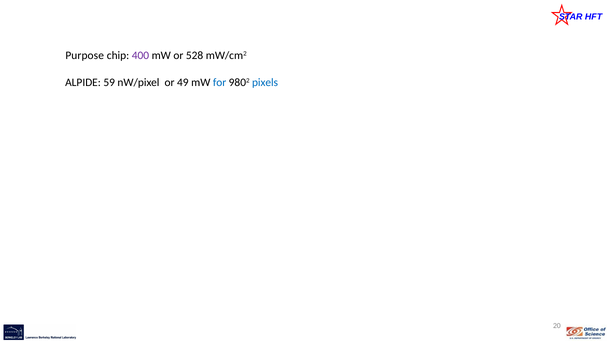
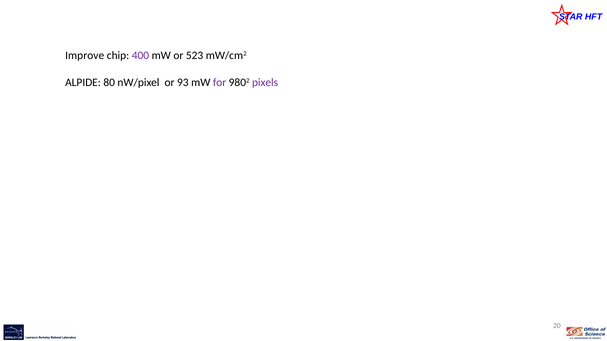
Purpose: Purpose -> Improve (85, 55)
528: 528 -> 523 (195, 55)
59: 59 -> 80 (109, 83)
49: 49 -> 93 (183, 83)
for colour: blue -> purple (220, 83)
pixels colour: blue -> purple (265, 83)
